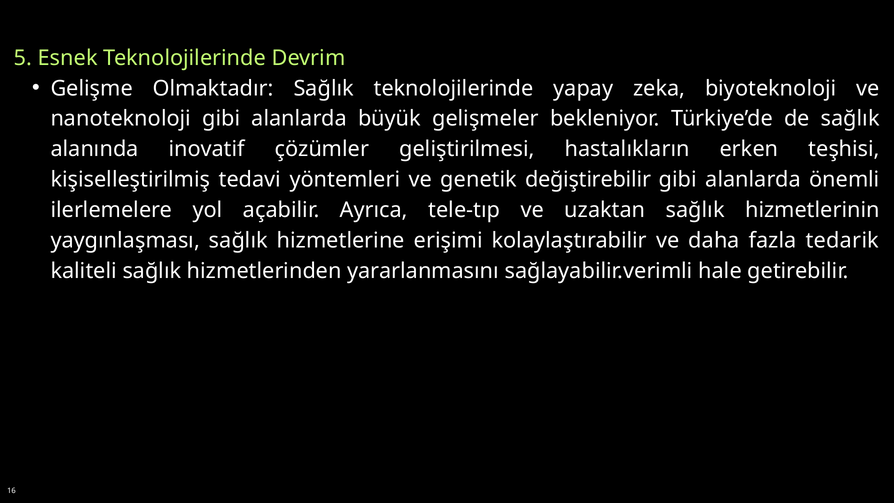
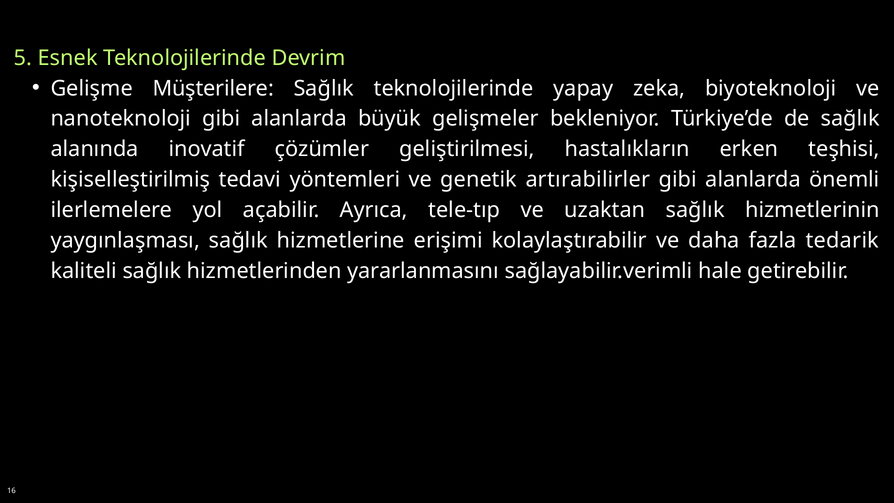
Olmaktadır: Olmaktadır -> Müşterilere (213, 88)
değiştirebilir: değiştirebilir -> artırabilirler (588, 180)
